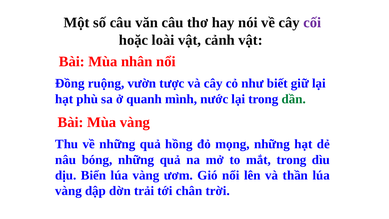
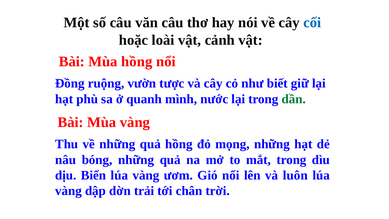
cối colour: purple -> blue (312, 22)
Mùa nhân: nhân -> hồng (137, 61)
thần: thần -> luôn (295, 175)
